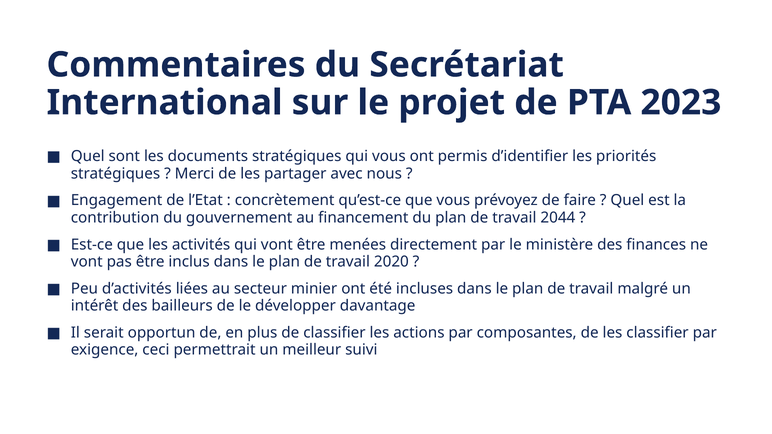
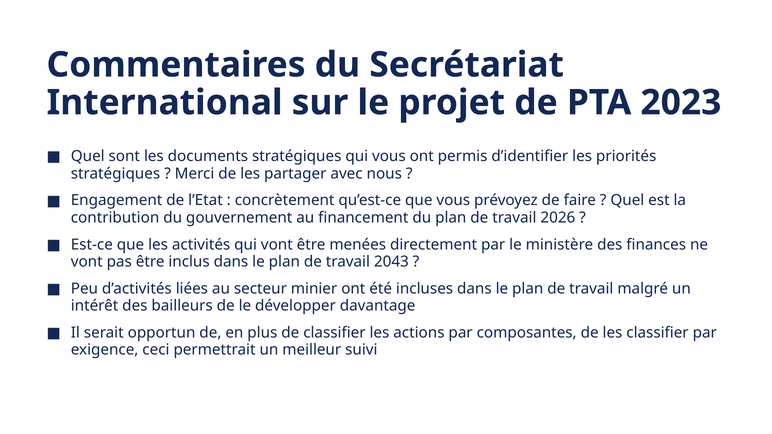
2044: 2044 -> 2026 (558, 218)
2020: 2020 -> 2043 (391, 262)
